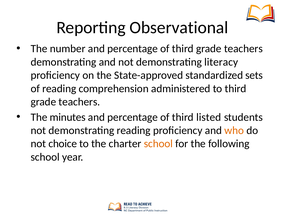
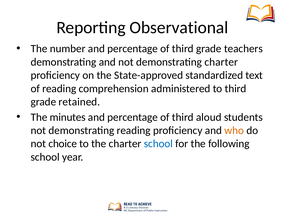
demonstrating literacy: literacy -> charter (221, 62)
sets: sets -> text (254, 75)
teachers: teachers -> retained (79, 102)
listed: listed -> aloud (209, 117)
school colour: orange -> blue (158, 144)
